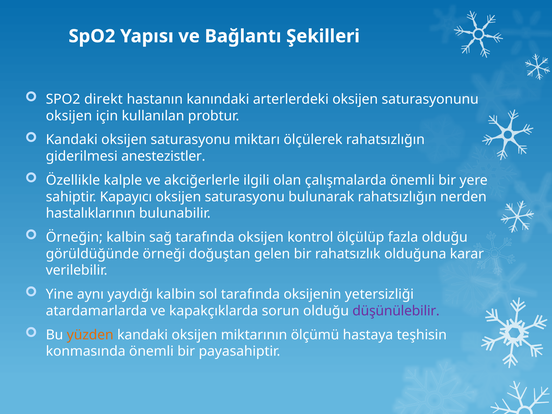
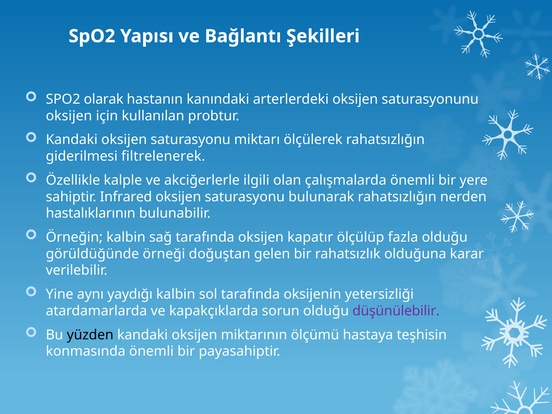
direkt: direkt -> olarak (104, 99)
anestezistler: anestezistler -> filtrelenerek (163, 156)
Kapayıcı: Kapayıcı -> Infrared (126, 197)
kontrol: kontrol -> kapatır (310, 237)
yüzden colour: orange -> black (90, 335)
